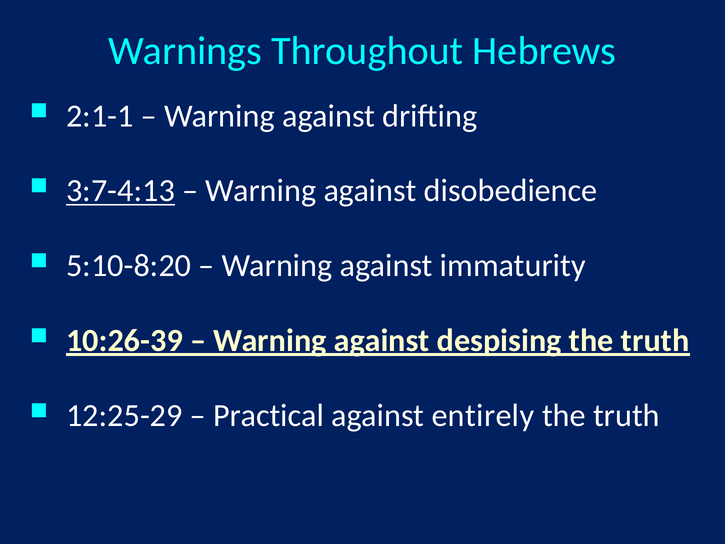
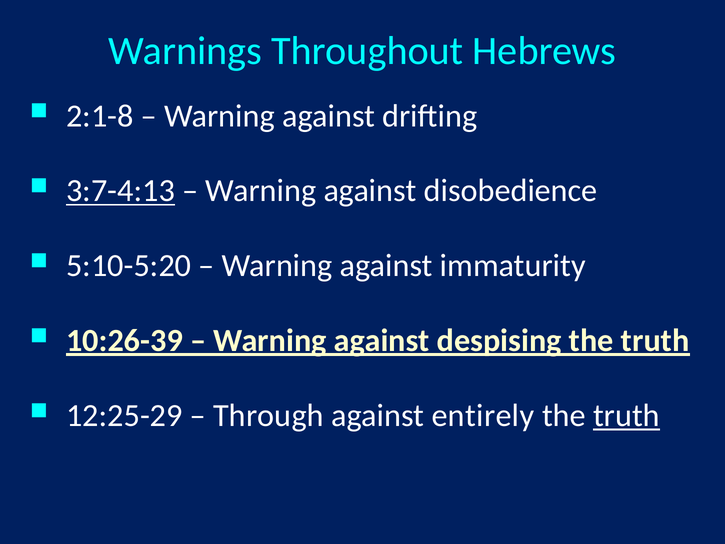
2:1-1: 2:1-1 -> 2:1-8 (100, 116)
5:10-8:20: 5:10-8:20 -> 5:10-5:20 (129, 266)
Practical: Practical -> Through (268, 416)
truth underline: none -> present (626, 416)
